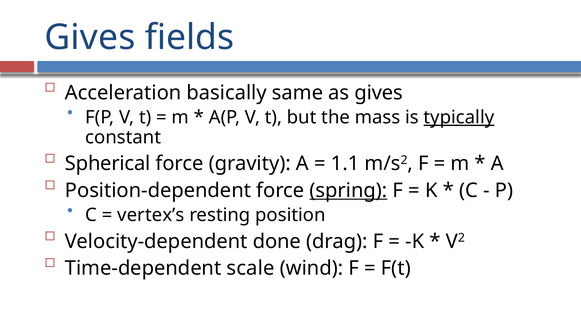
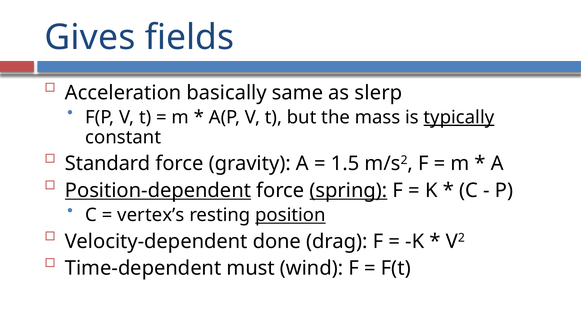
as gives: gives -> slerp (378, 93)
Spherical: Spherical -> Standard (108, 164)
1.1: 1.1 -> 1.5 (345, 164)
Position-dependent underline: none -> present (158, 190)
position underline: none -> present (290, 215)
scale: scale -> must (251, 268)
